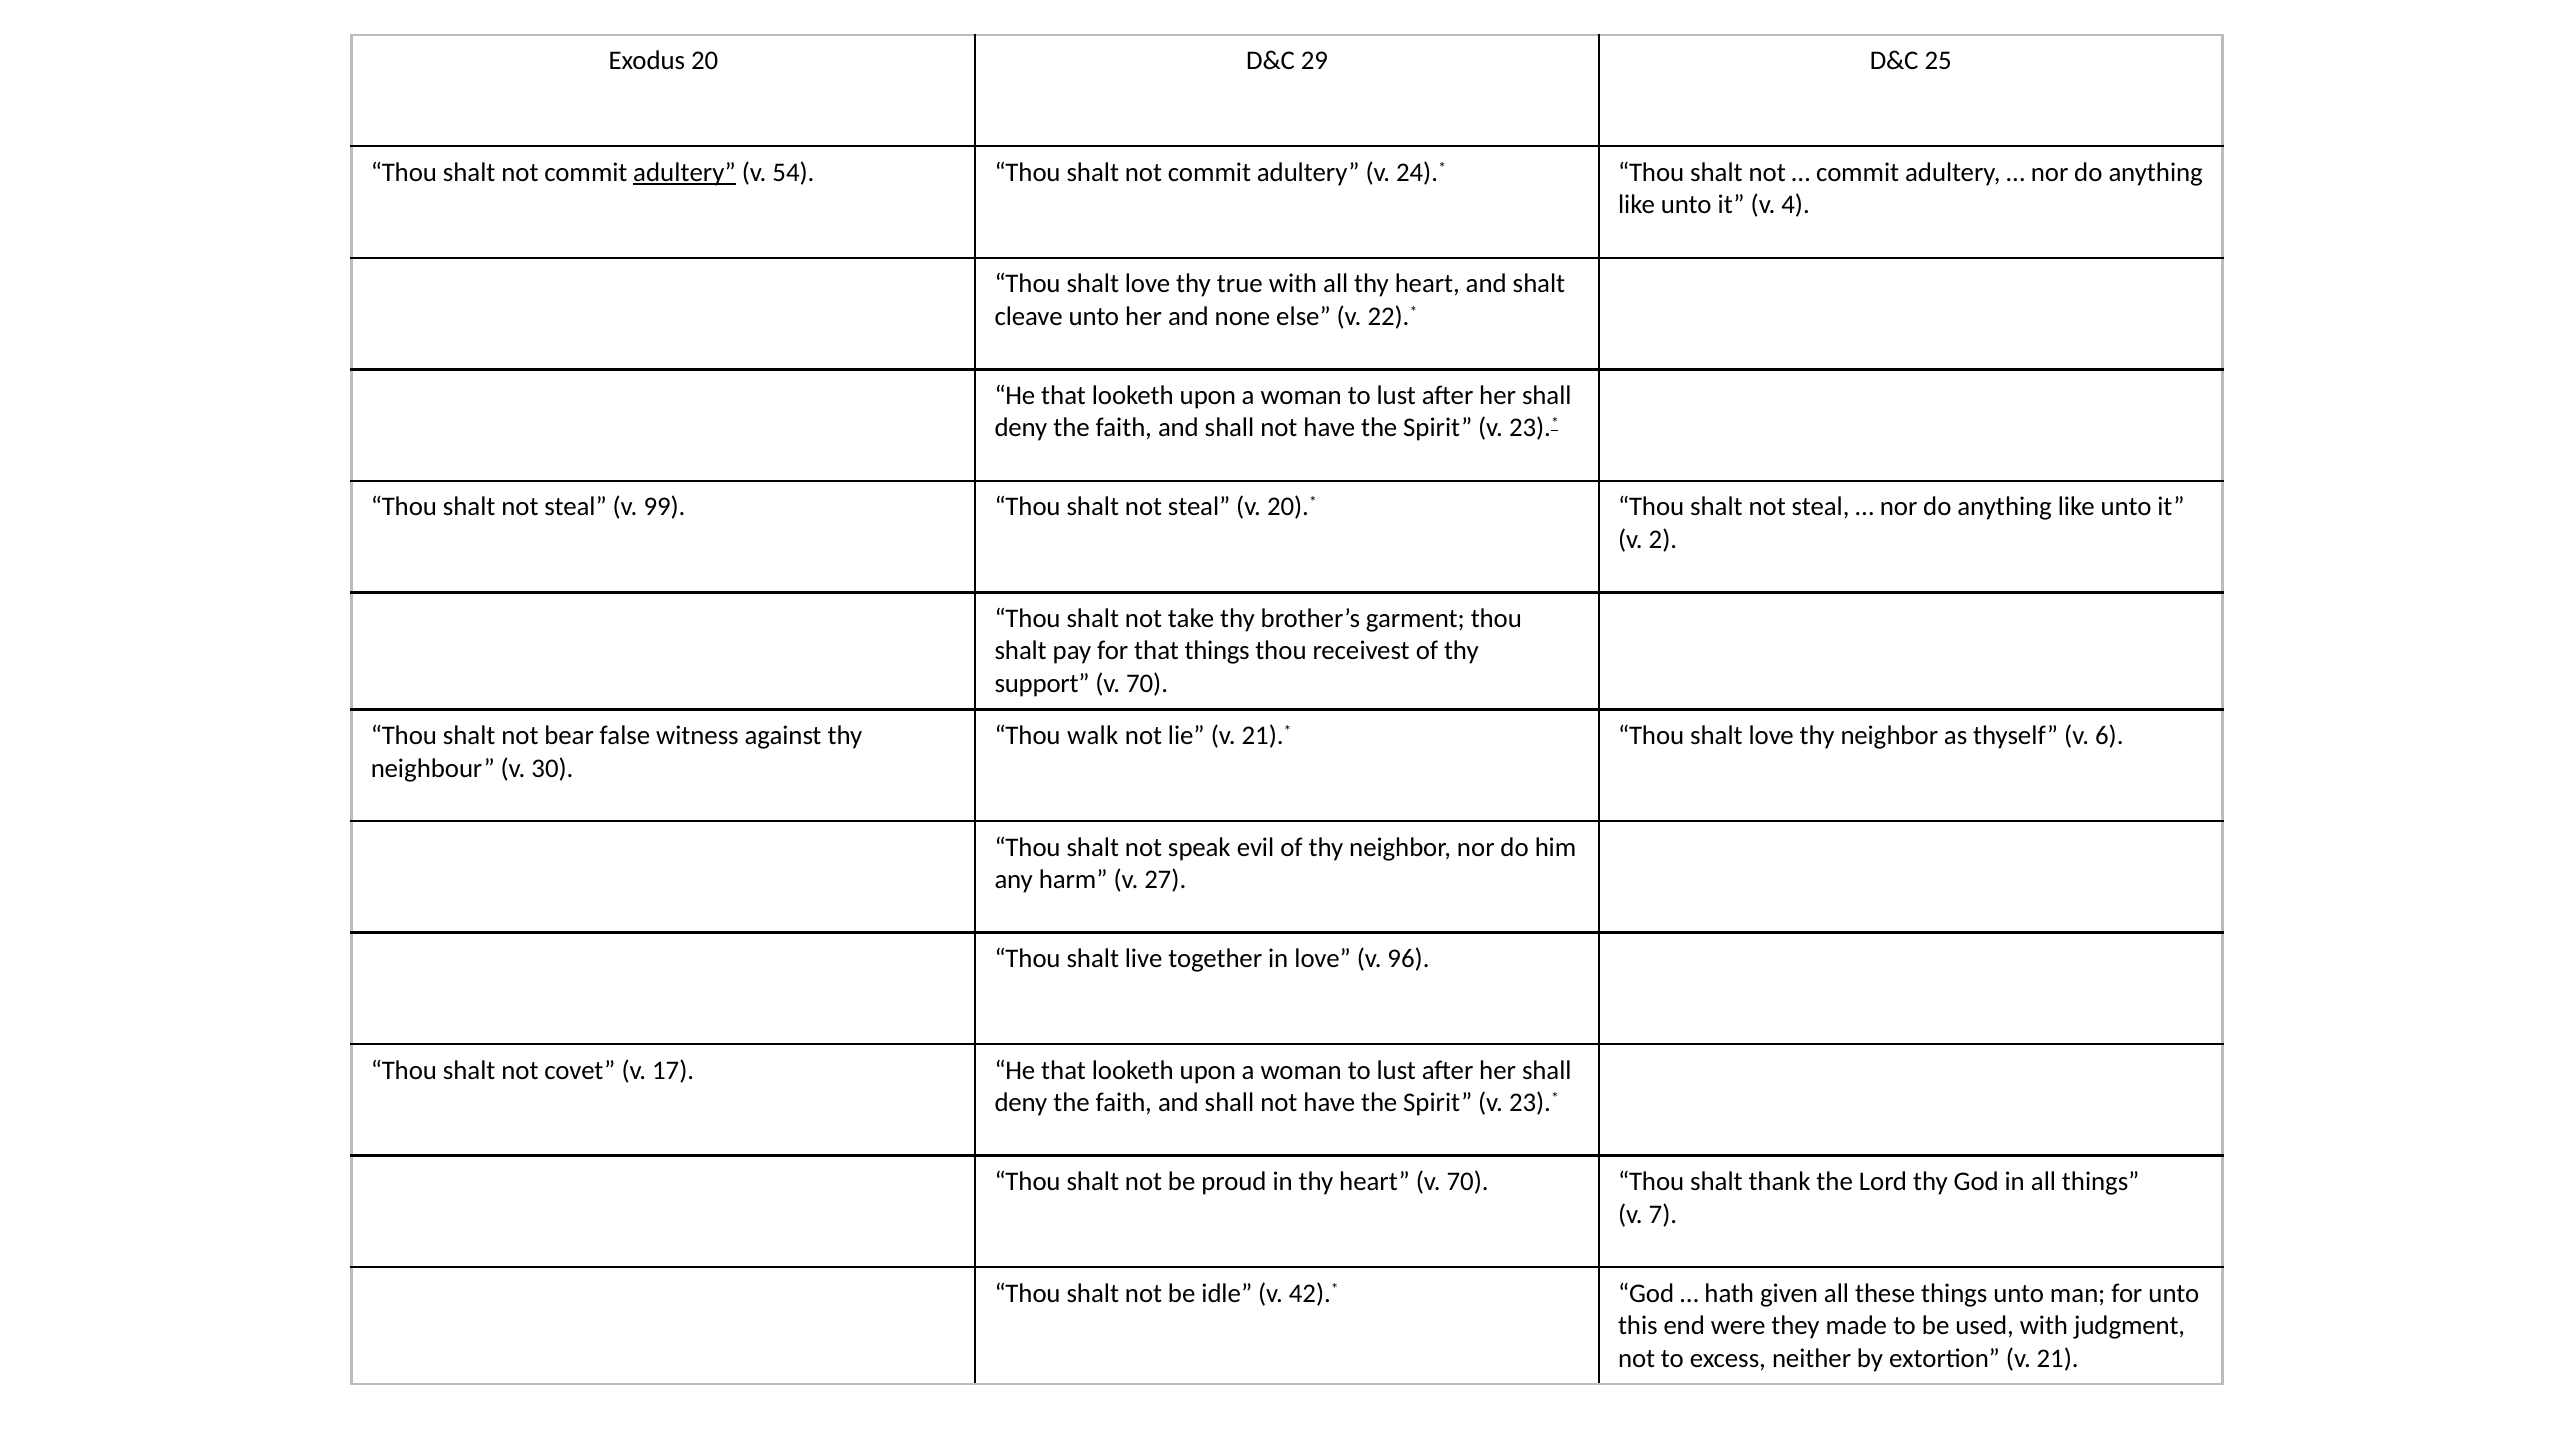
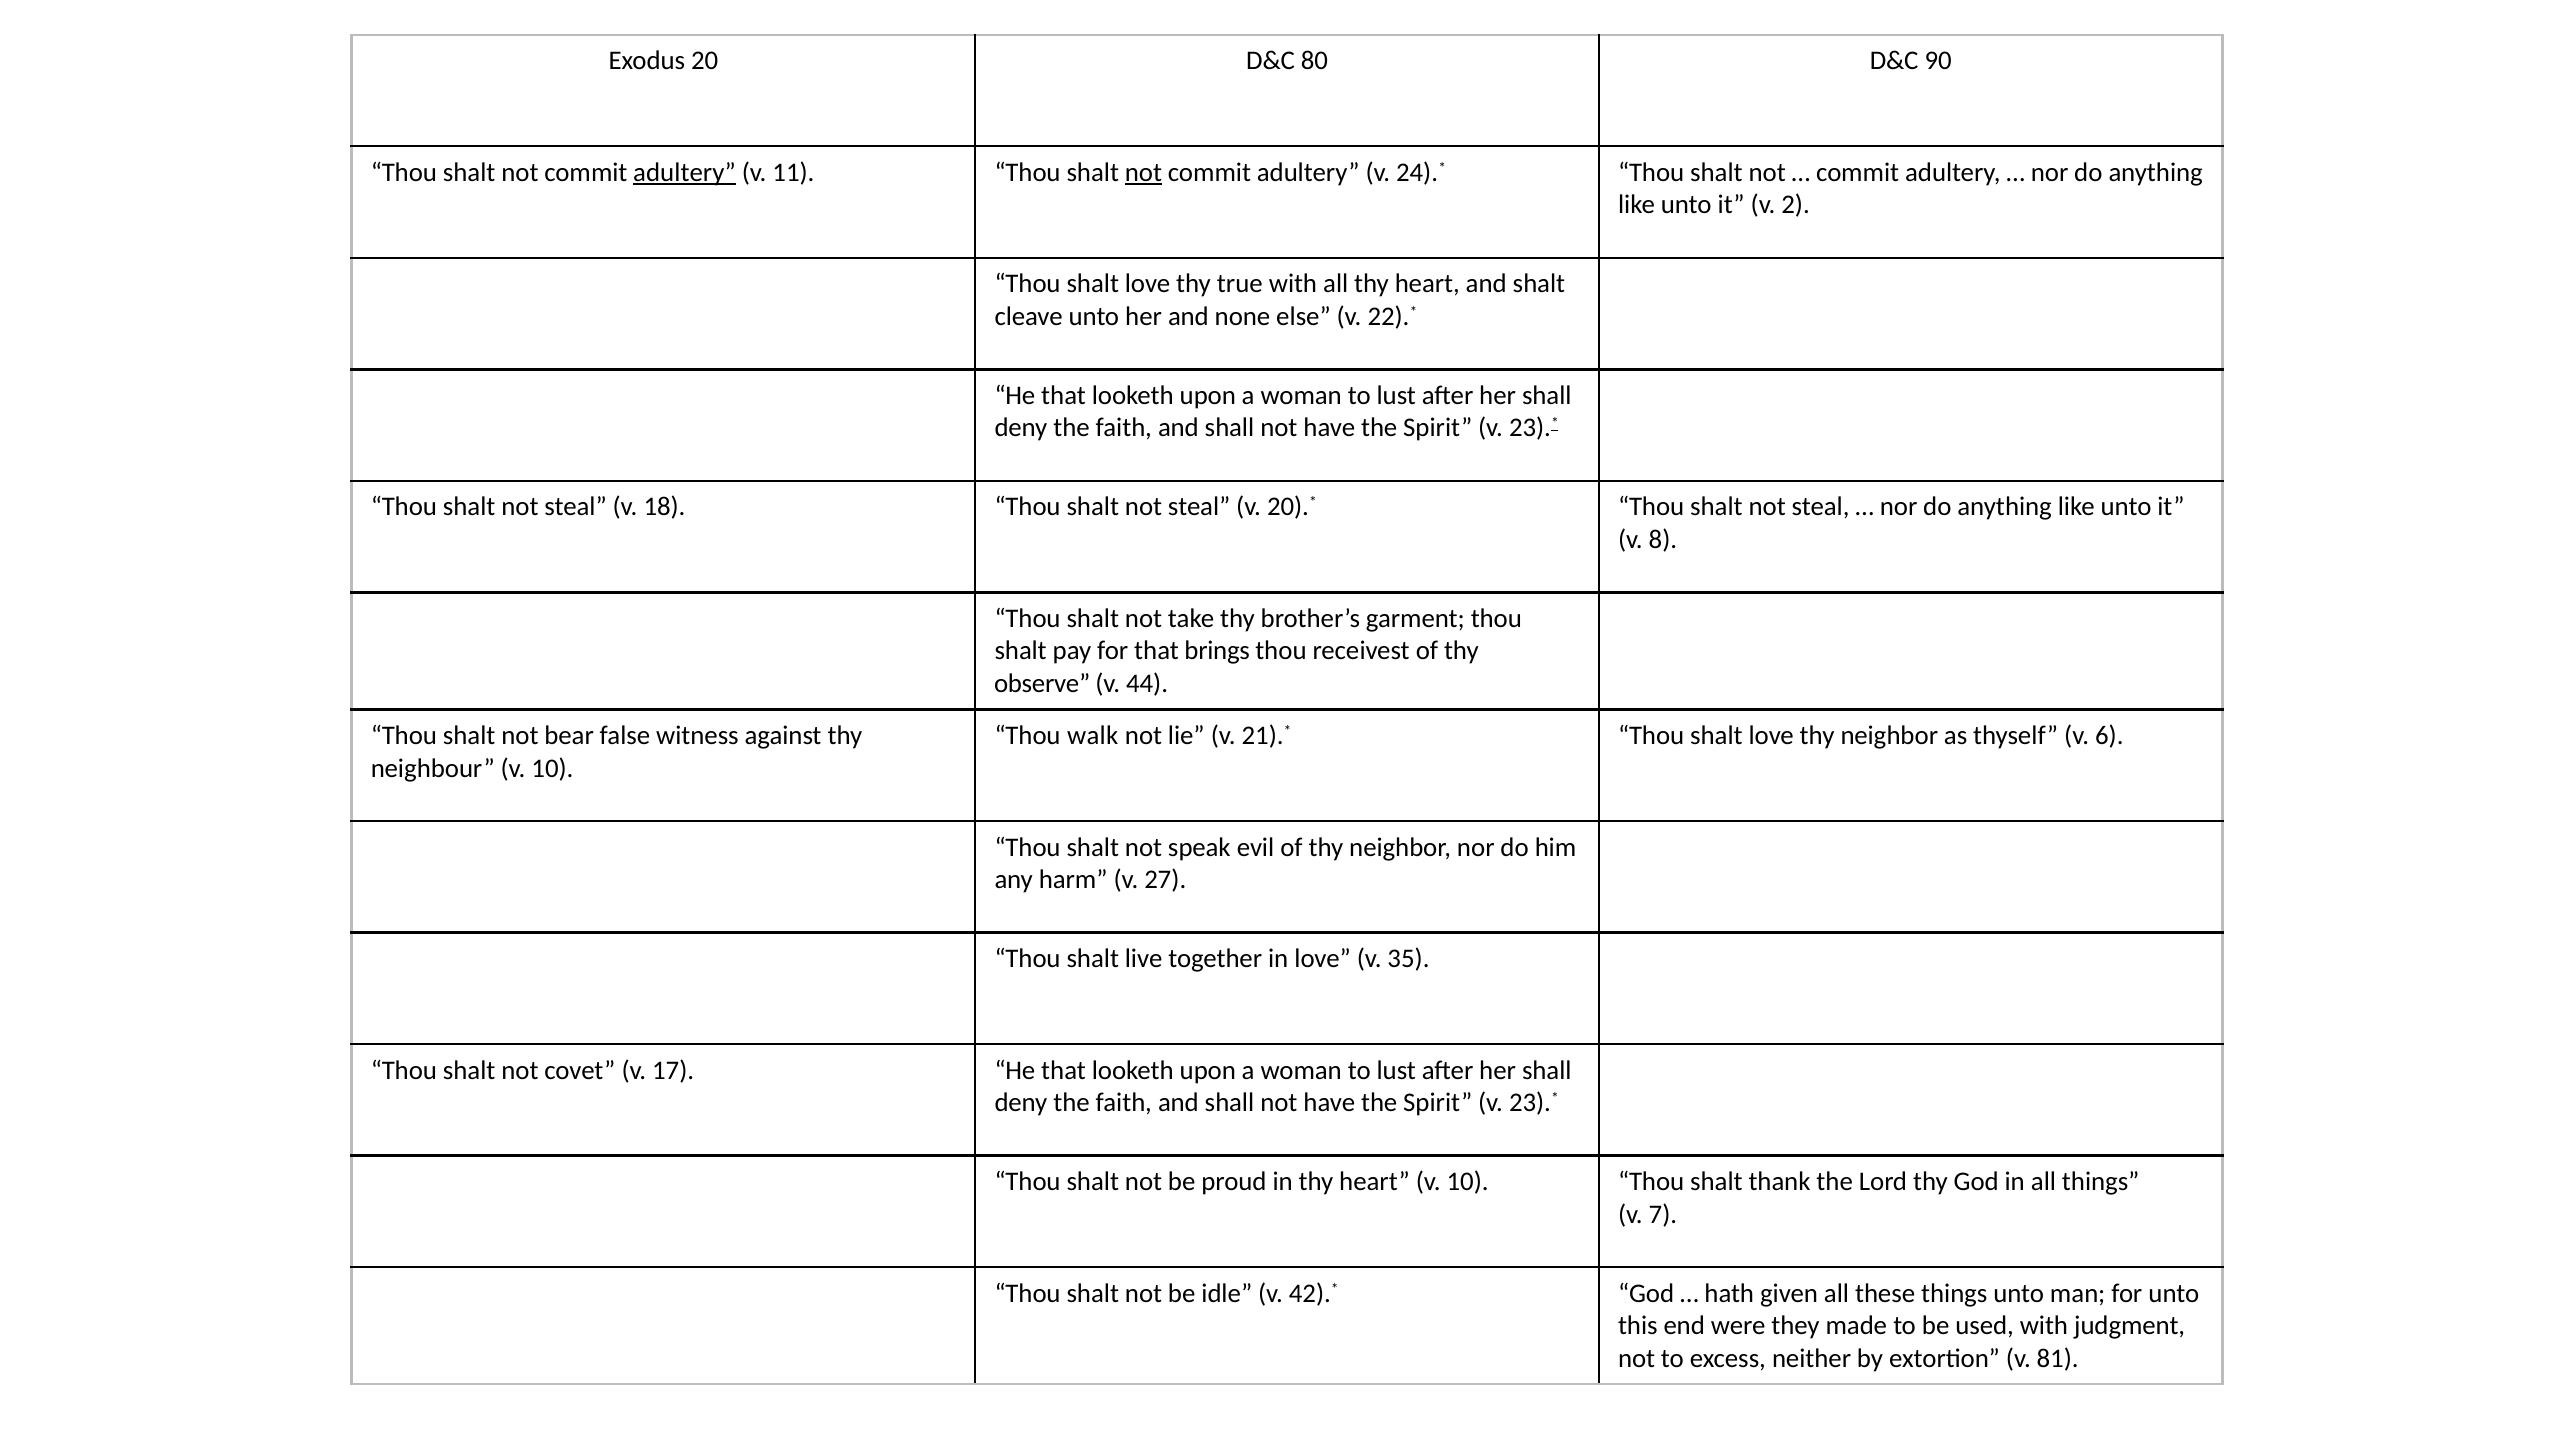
29: 29 -> 80 (1314, 61)
25: 25 -> 90 (1938, 61)
54: 54 -> 11 (793, 173)
not underline: none -> present (1144, 173)
4: 4 -> 2 (1796, 205)
99: 99 -> 18 (664, 507)
2: 2 -> 8 (1663, 540)
that things: things -> brings (1217, 651)
support: support -> observe (1042, 684)
70: 70 -> 44 (1147, 684)
neighbour v 30: 30 -> 10 (552, 768)
96: 96 -> 35 (1409, 959)
heart v 70: 70 -> 10 (1468, 1182)
21: 21 -> 81 (2058, 1358)
